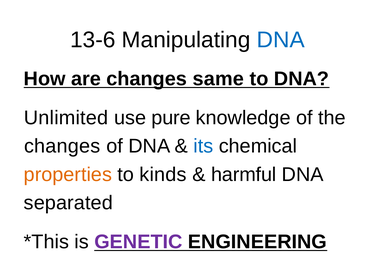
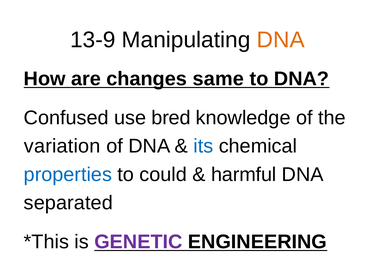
13-6: 13-6 -> 13-9 (93, 40)
DNA colour: blue -> orange (281, 40)
Unlimited: Unlimited -> Confused (66, 118)
pure: pure -> bred (171, 118)
changes: changes -> variation (62, 146)
properties colour: orange -> blue (68, 174)
kinds: kinds -> could (163, 174)
